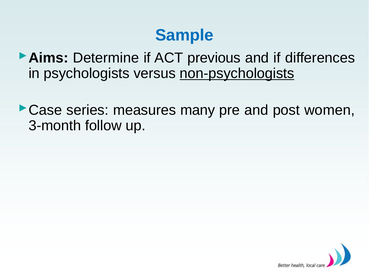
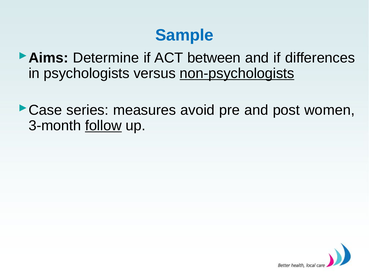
previous: previous -> between (214, 58)
many: many -> avoid (198, 110)
follow underline: none -> present (103, 126)
